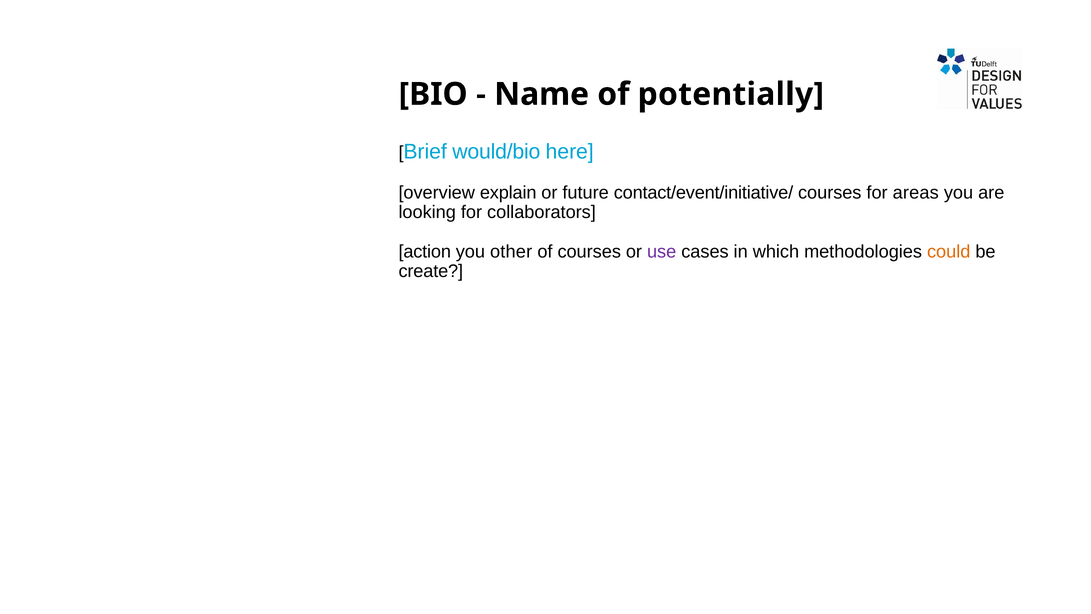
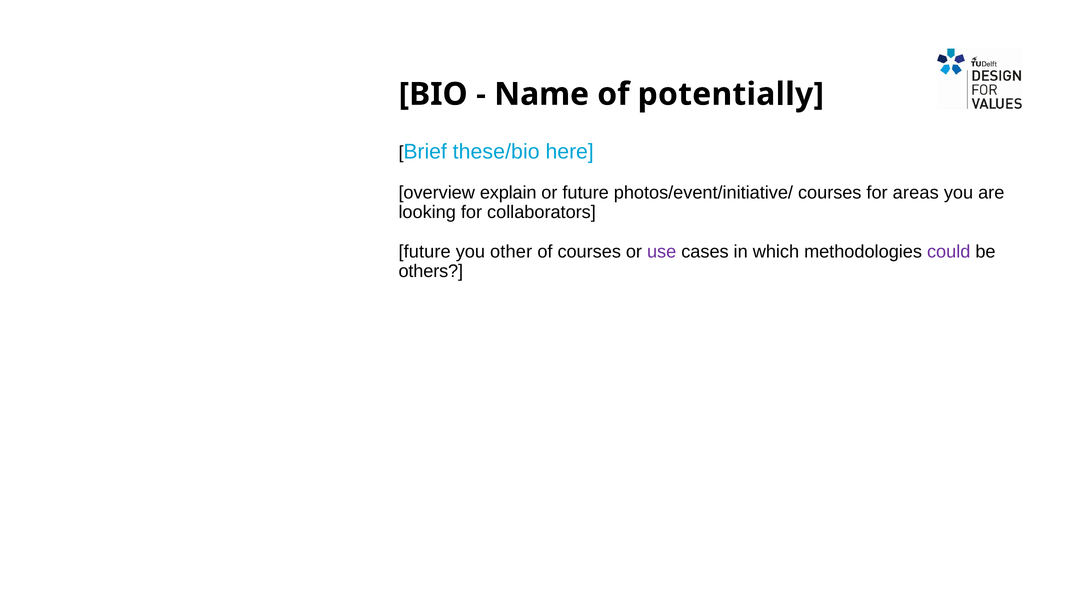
would/bio: would/bio -> these/bio (496, 152)
contact/event/initiative/: contact/event/initiative/ -> photos/event/initiative/ (703, 193)
action: action -> future (425, 251)
could colour: orange -> purple (949, 251)
create: create -> others (431, 271)
